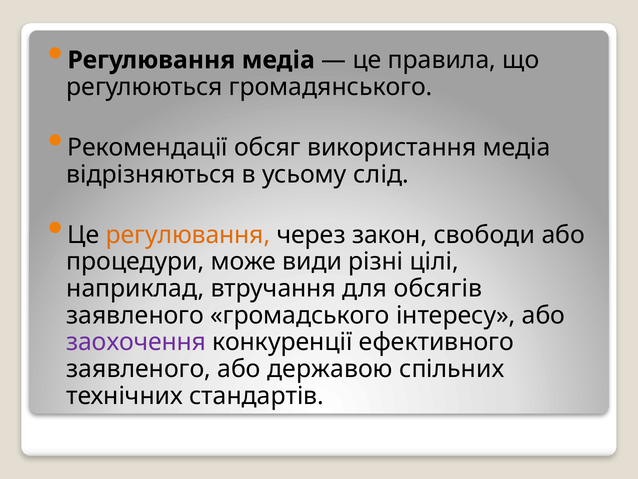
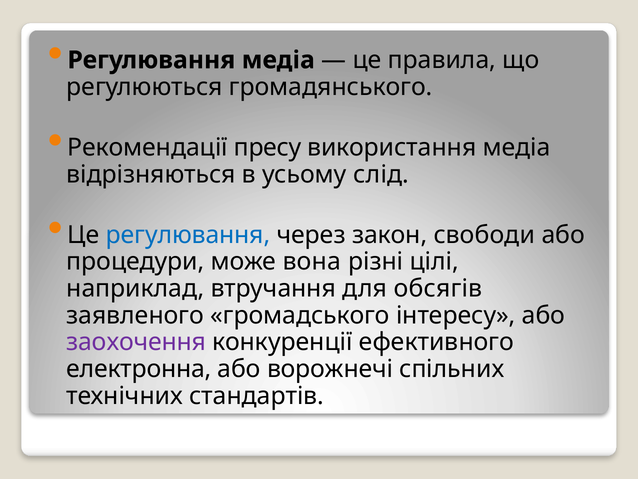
обсяг: обсяг -> пресу (268, 147)
регулювання colour: orange -> blue (188, 235)
види: види -> вона (312, 262)
заявленого: заявленого -> електронна (139, 369)
державою: державою -> ворожнечі (330, 369)
